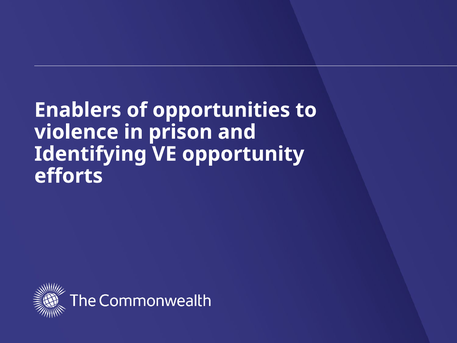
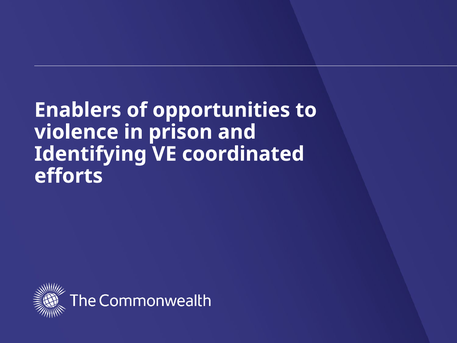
opportunity: opportunity -> coordinated (243, 154)
